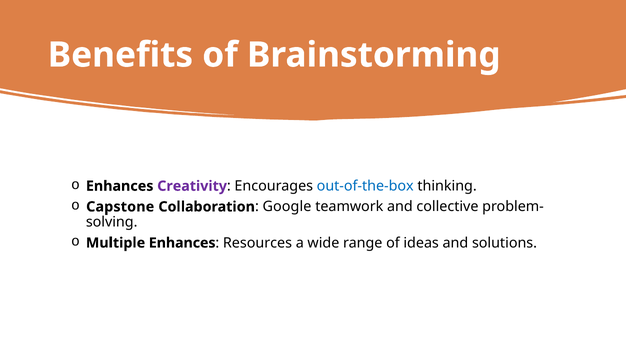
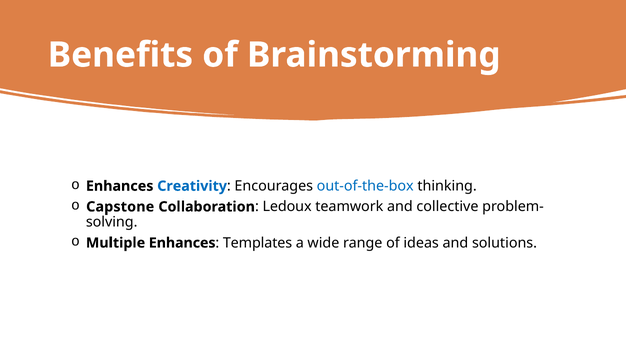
Creativity colour: purple -> blue (192, 186)
Google: Google -> Ledoux (287, 207)
Resources: Resources -> Templates (258, 243)
